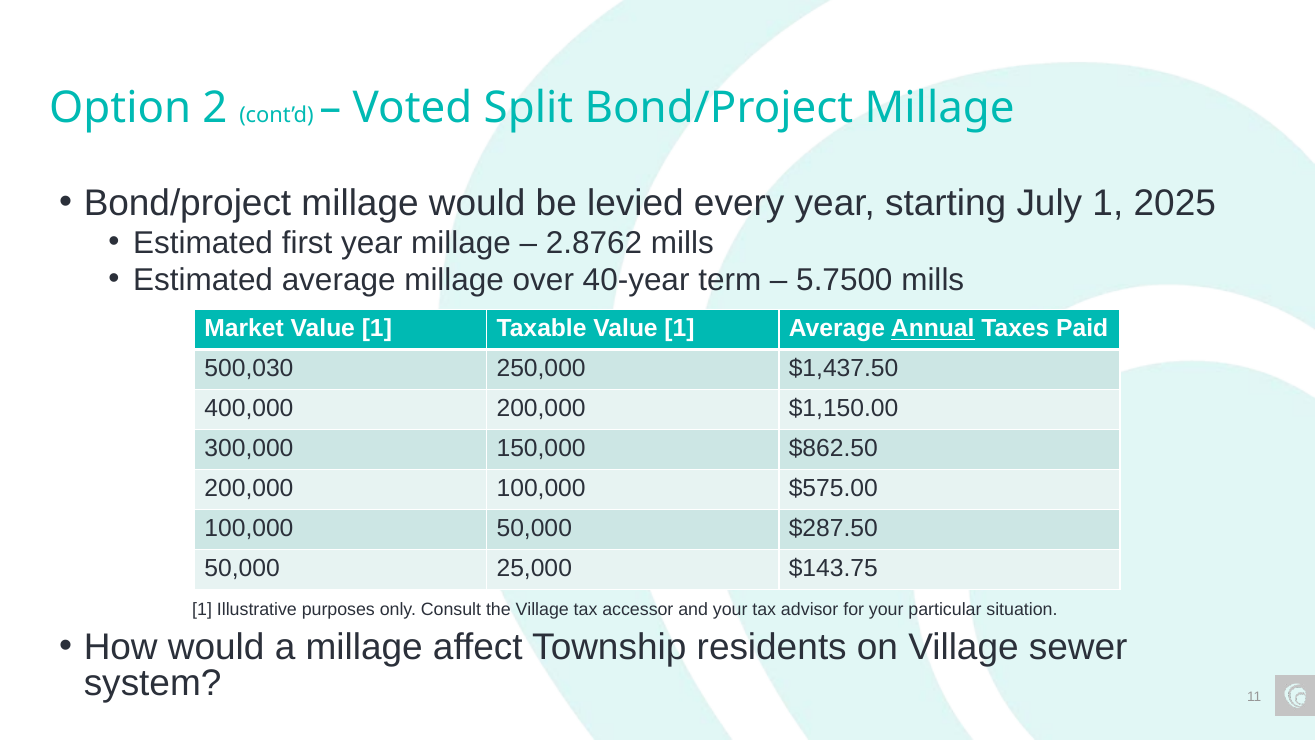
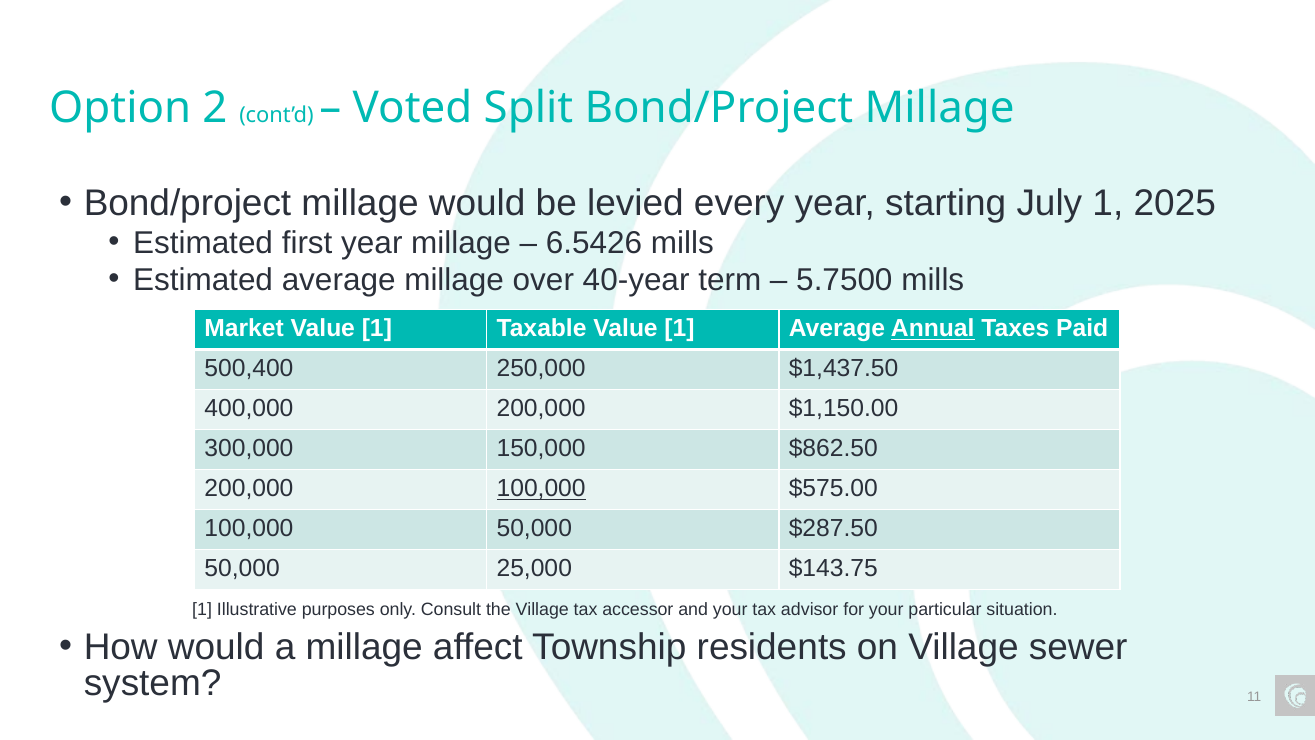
2.8762: 2.8762 -> 6.5426 (594, 243)
500,030: 500,030 -> 500,400 (249, 369)
100,000 underline: none -> present (541, 489)
